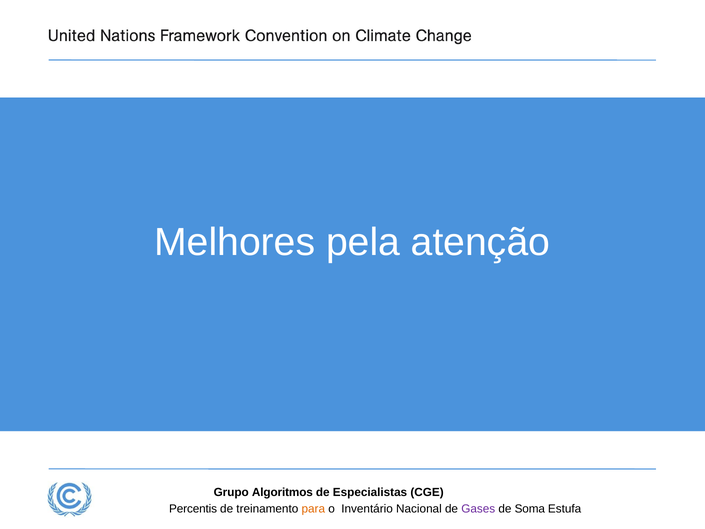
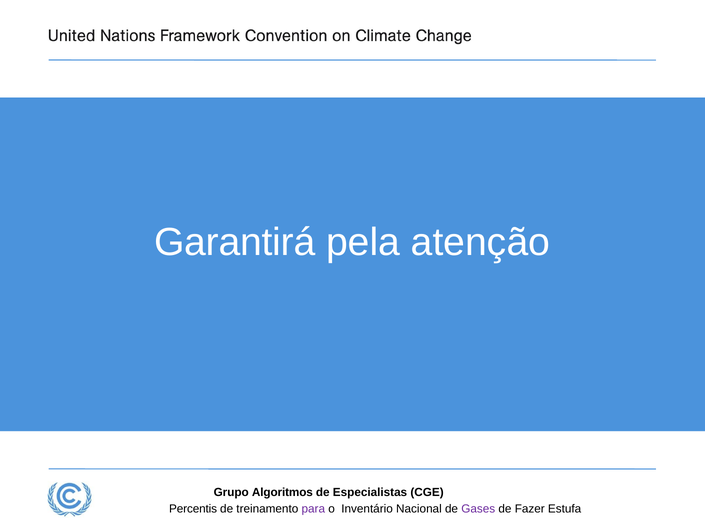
Melhores: Melhores -> Garantirá (235, 242)
para colour: orange -> purple (313, 509)
Soma: Soma -> Fazer (530, 509)
